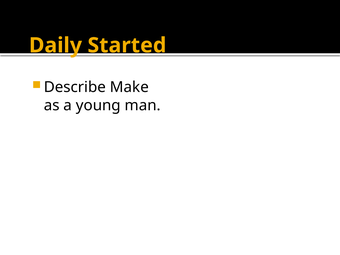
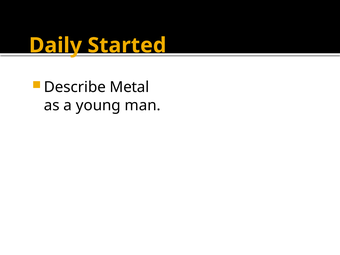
Make: Make -> Metal (129, 87)
